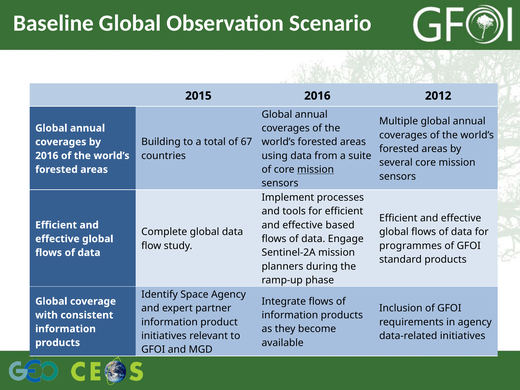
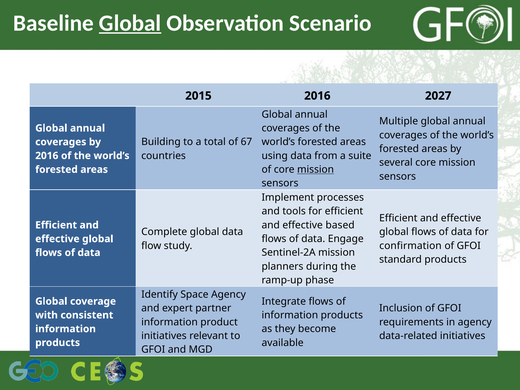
Global underline: none -> present (130, 23)
2012: 2012 -> 2027 (438, 96)
programmes: programmes -> confirmation (410, 246)
